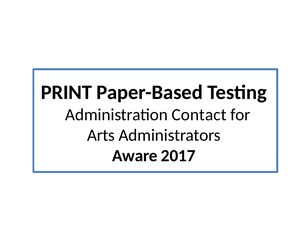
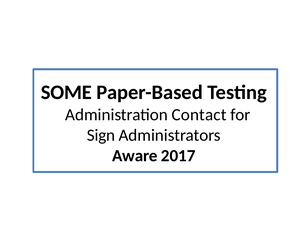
PRINT: PRINT -> SOME (66, 92)
Arts: Arts -> Sign (101, 135)
